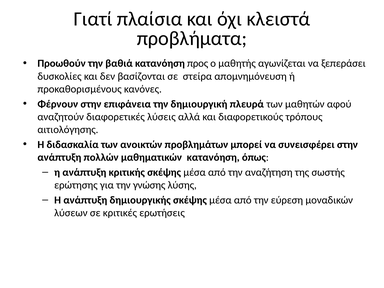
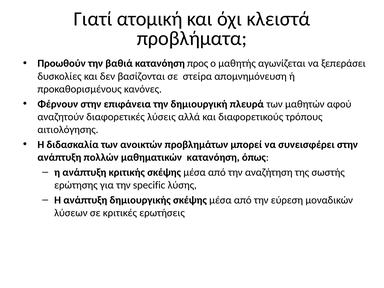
πλαίσια: πλαίσια -> ατομική (150, 19)
γνώσης: γνώσης -> specific (149, 185)
